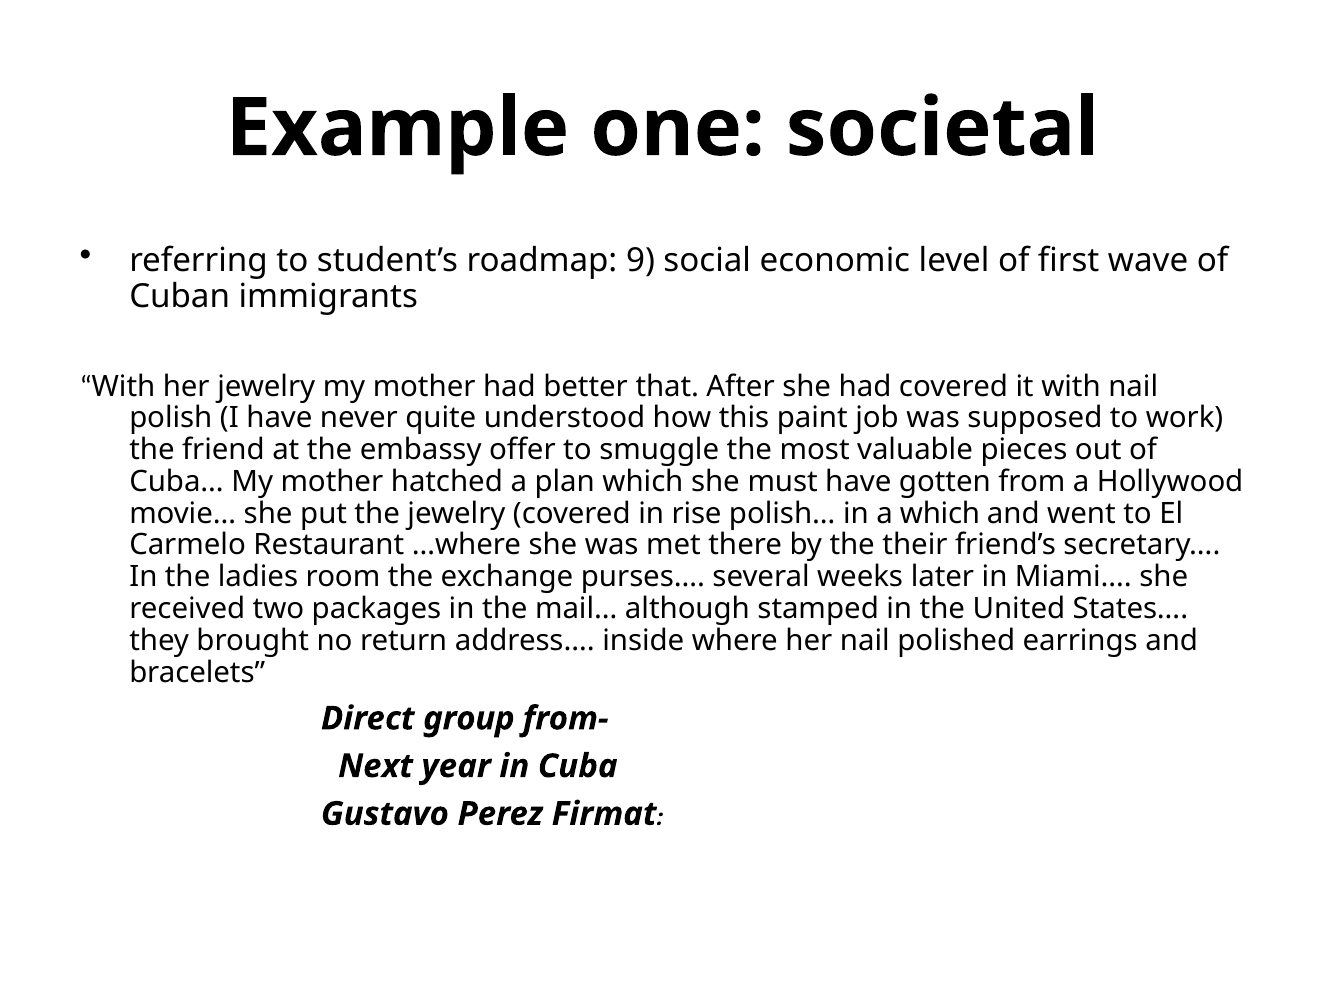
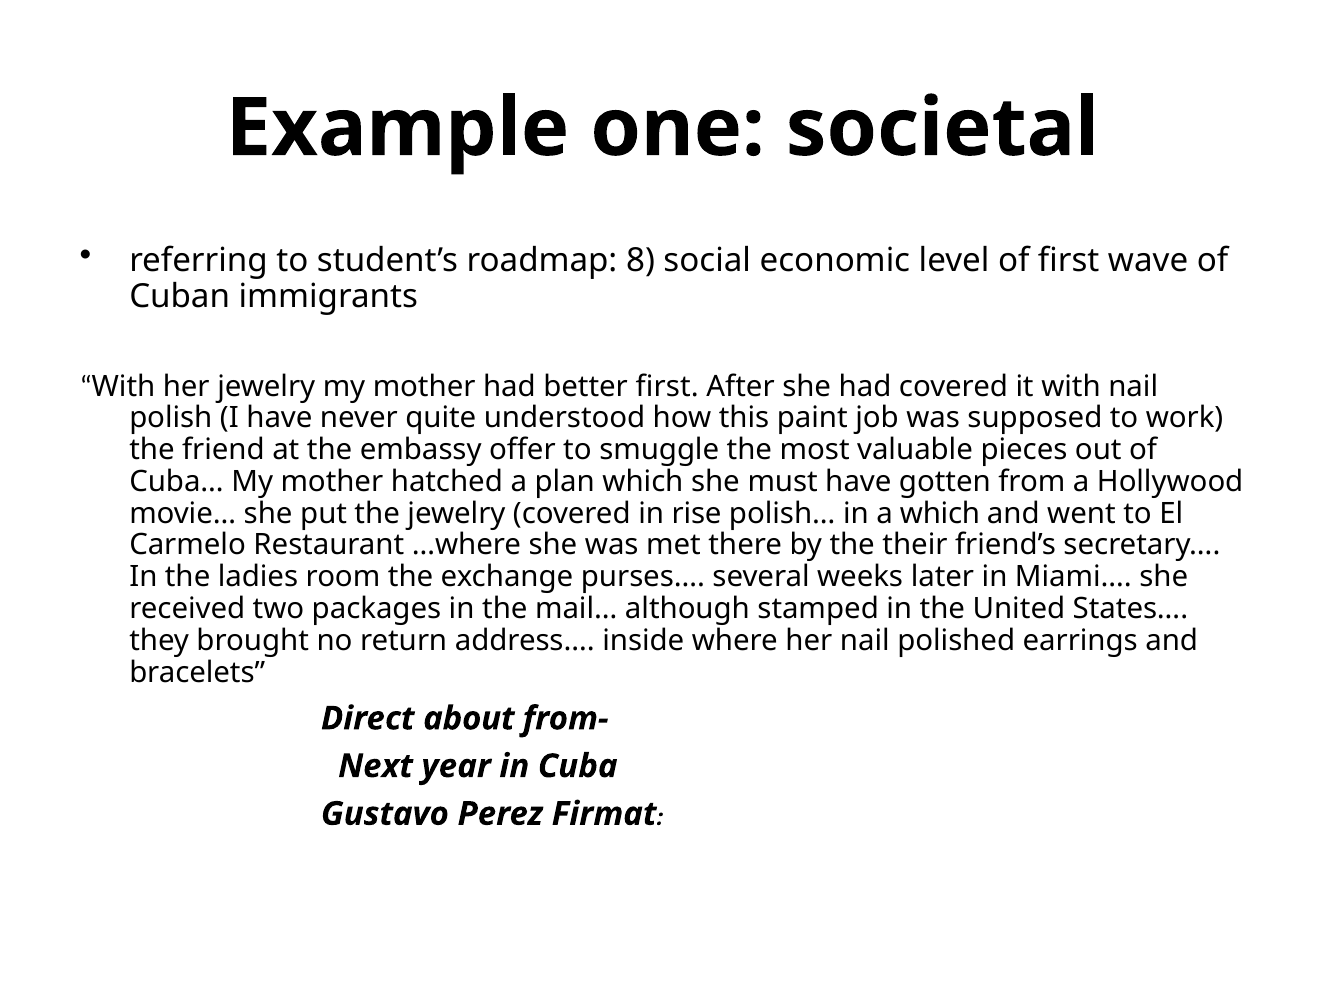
9: 9 -> 8 (641, 261)
better that: that -> first (667, 387)
group: group -> about (469, 719)
